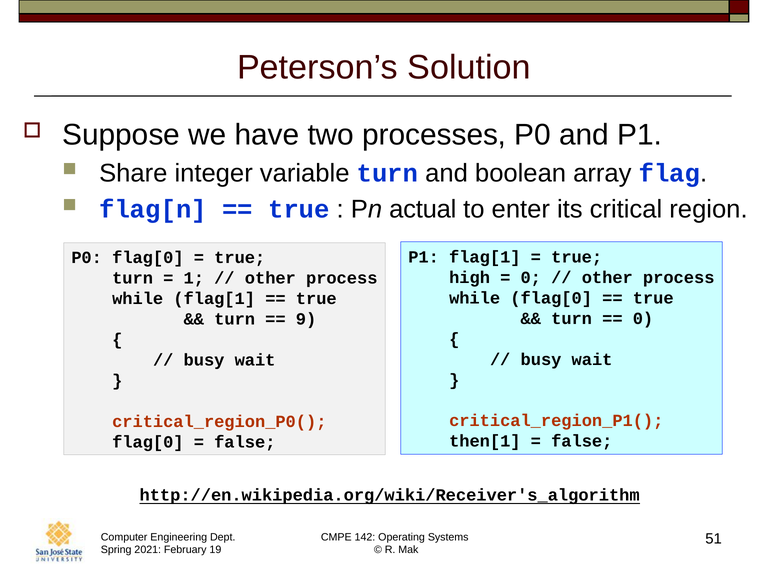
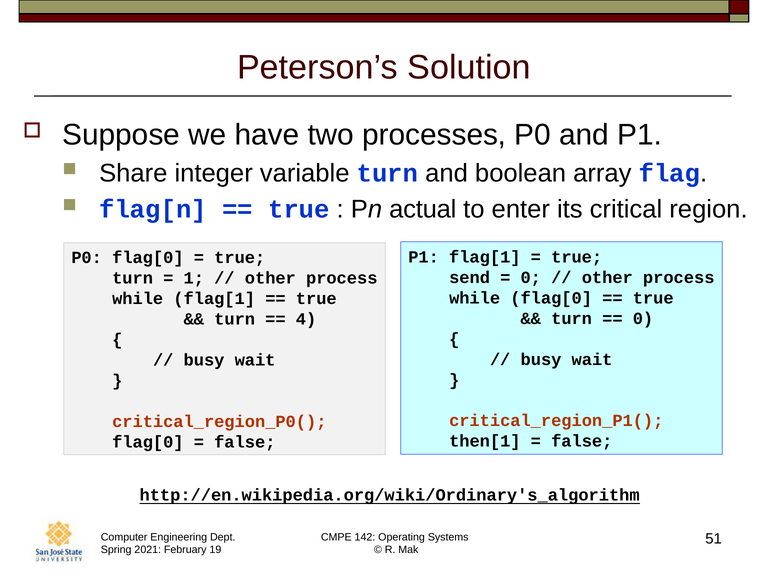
high: high -> send (470, 278)
9: 9 -> 4 (306, 319)
http://en.wikipedia.org/wiki/Receiver's_algorithm: http://en.wikipedia.org/wiki/Receiver's_algorithm -> http://en.wikipedia.org/wiki/Ordinary's_algorithm (390, 495)
